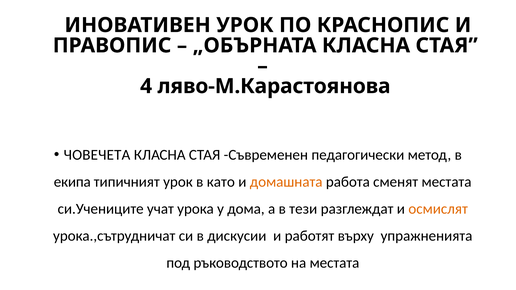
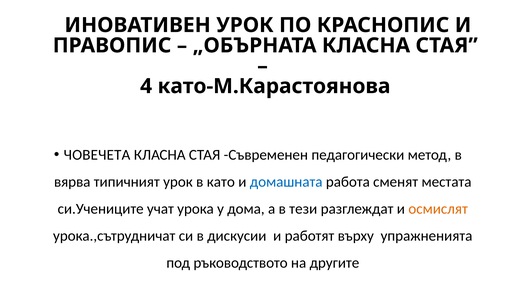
ляво-М.Карастоянова: ляво-М.Карастоянова -> като-М.Карастоянова (274, 86)
екипа: екипа -> вярва (72, 182)
домашната colour: orange -> blue (286, 182)
на местата: местата -> другите (334, 263)
